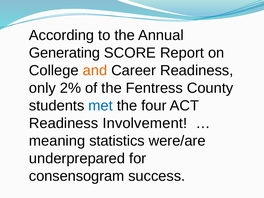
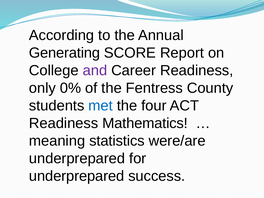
and colour: orange -> purple (95, 71)
2%: 2% -> 0% (70, 88)
Involvement: Involvement -> Mathematics (145, 123)
consensogram: consensogram -> underprepared (77, 176)
